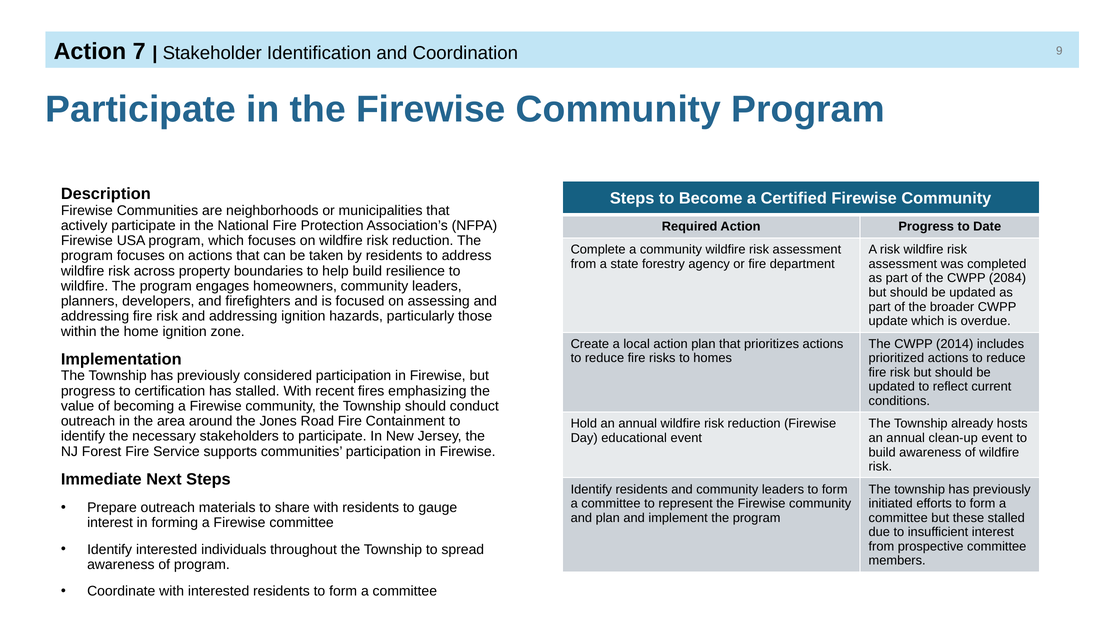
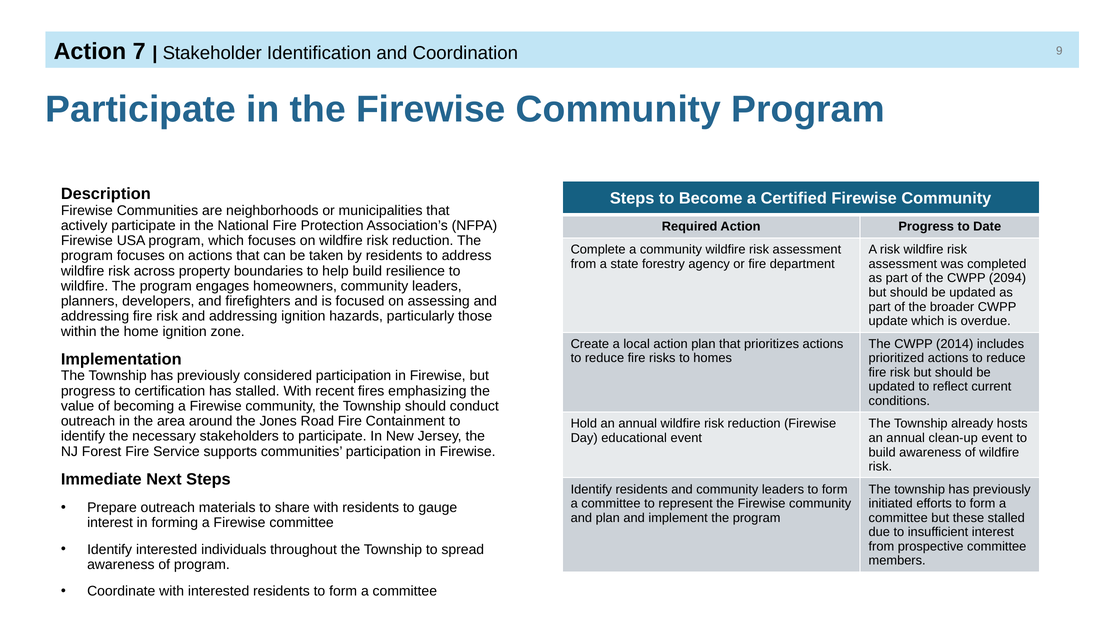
2084: 2084 -> 2094 (1008, 278)
